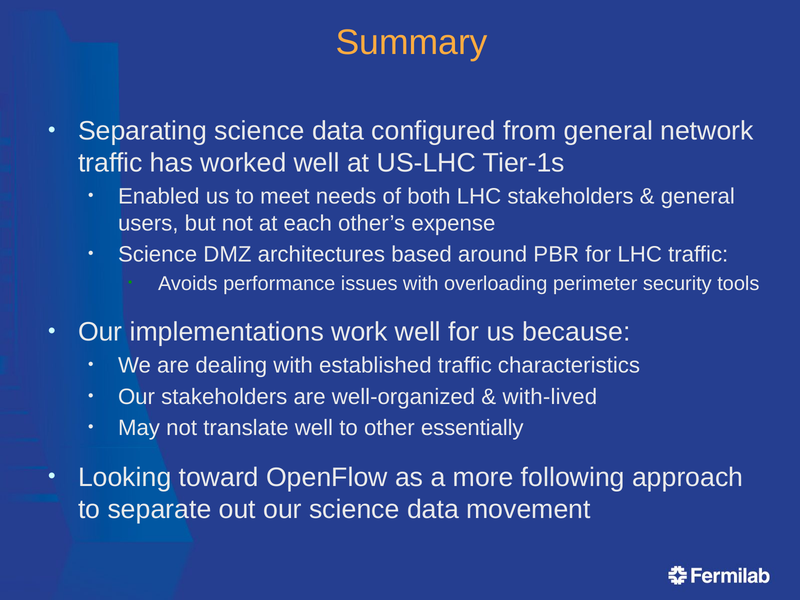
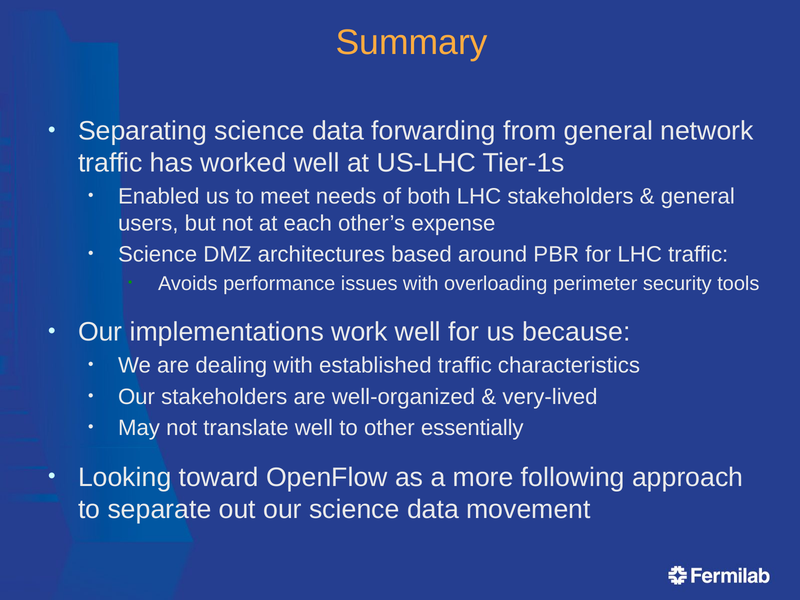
configured: configured -> forwarding (434, 131)
with-lived: with-lived -> very-lived (550, 397)
